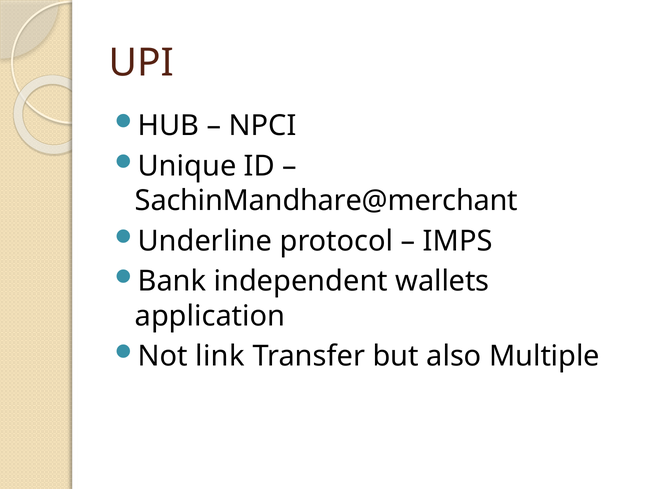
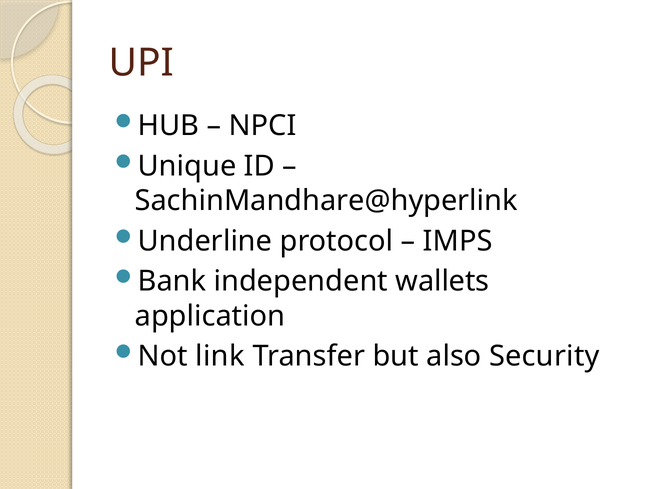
SachinMandhare@merchant: SachinMandhare@merchant -> SachinMandhare@hyperlink (326, 201)
Multiple: Multiple -> Security (544, 356)
